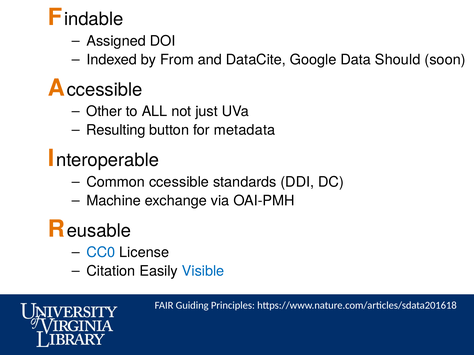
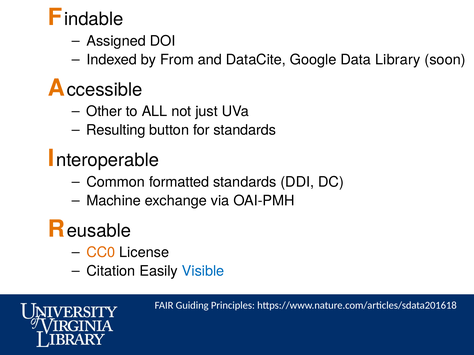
Should: Should -> Library (398, 60)
for metadata: metadata -> standards (245, 130)
Common ccessible: ccessible -> formatted (179, 182)
CC0 colour: blue -> orange (101, 253)
